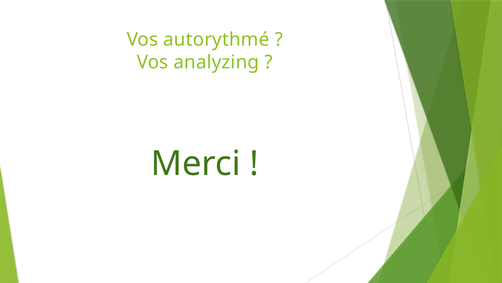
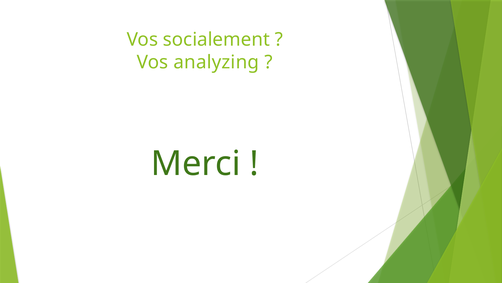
autorythmé: autorythmé -> socialement (216, 40)
